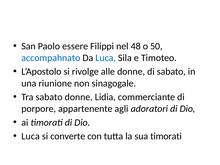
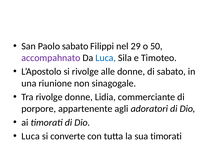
Paolo essere: essere -> sabato (75, 46)
48: 48 -> 29 (136, 46)
accompahnato colour: blue -> purple (51, 58)
Tra sabato: sabato -> rivolge (49, 97)
